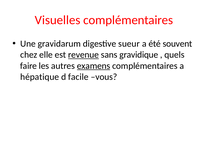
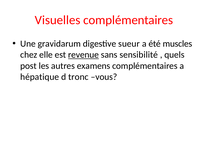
souvent: souvent -> muscles (177, 44)
gravidique: gravidique -> sensibilité (139, 55)
faire: faire -> post (28, 66)
examens underline: present -> none (94, 66)
facile: facile -> tronc (78, 77)
